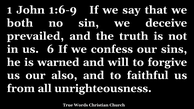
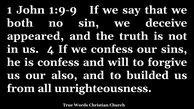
1:6-9: 1:6-9 -> 1:9-9 (63, 10)
prevailed: prevailed -> appeared (35, 36)
6: 6 -> 4 (50, 49)
is warned: warned -> confess (58, 62)
faithful: faithful -> builded (148, 75)
